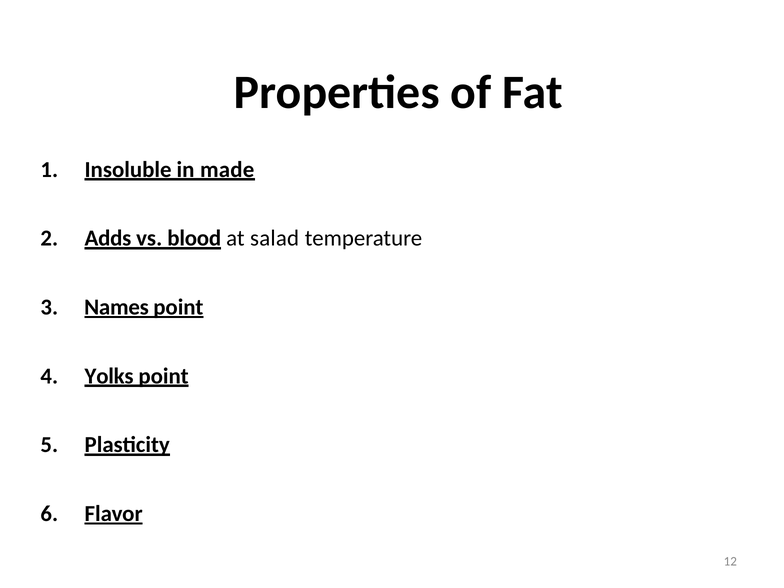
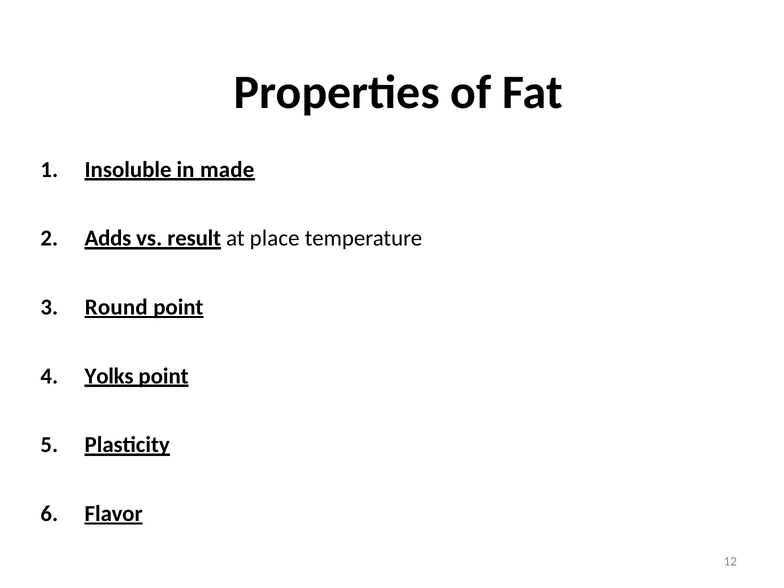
blood: blood -> result (194, 238)
salad: salad -> place (275, 238)
Names: Names -> Round (116, 307)
